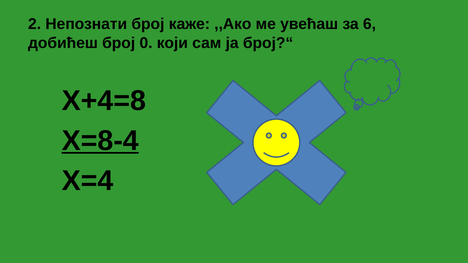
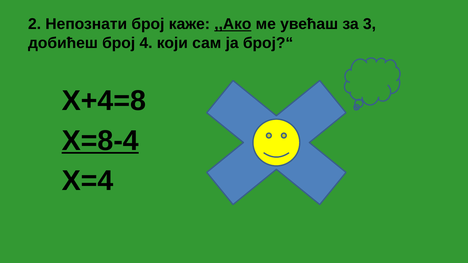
,,Ако underline: none -> present (233, 24)
6: 6 -> 3 (369, 24)
0: 0 -> 4 (146, 43)
